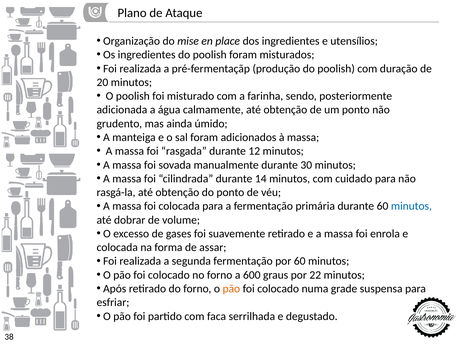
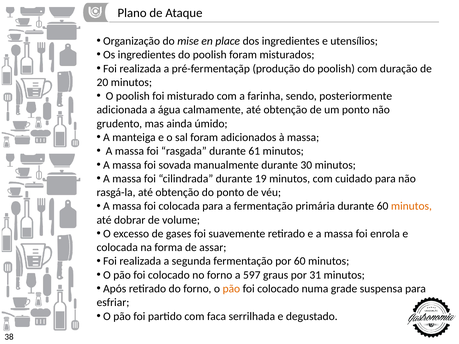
12: 12 -> 61 (254, 151)
14: 14 -> 19 (261, 179)
minutos colour: blue -> orange (411, 206)
600: 600 -> 597 (252, 275)
22: 22 -> 31 (315, 275)
